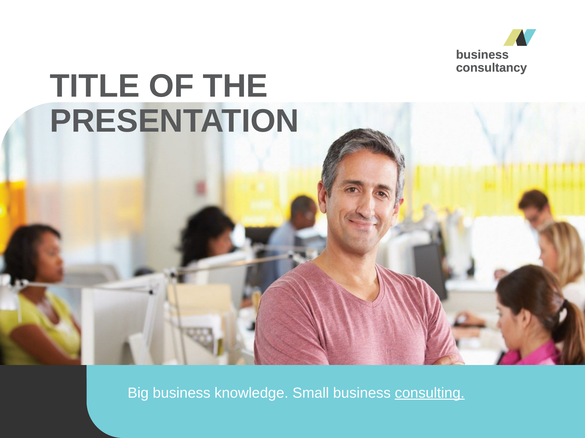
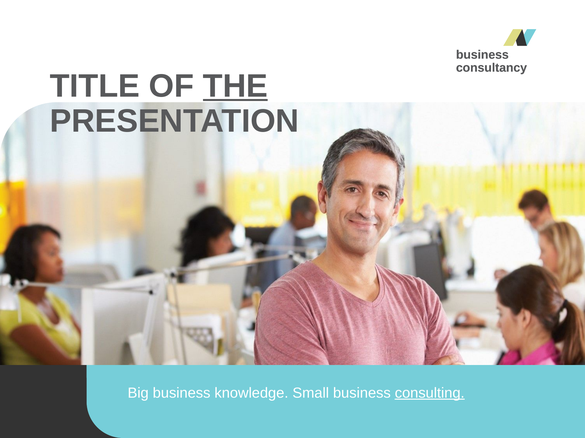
THE underline: none -> present (235, 86)
